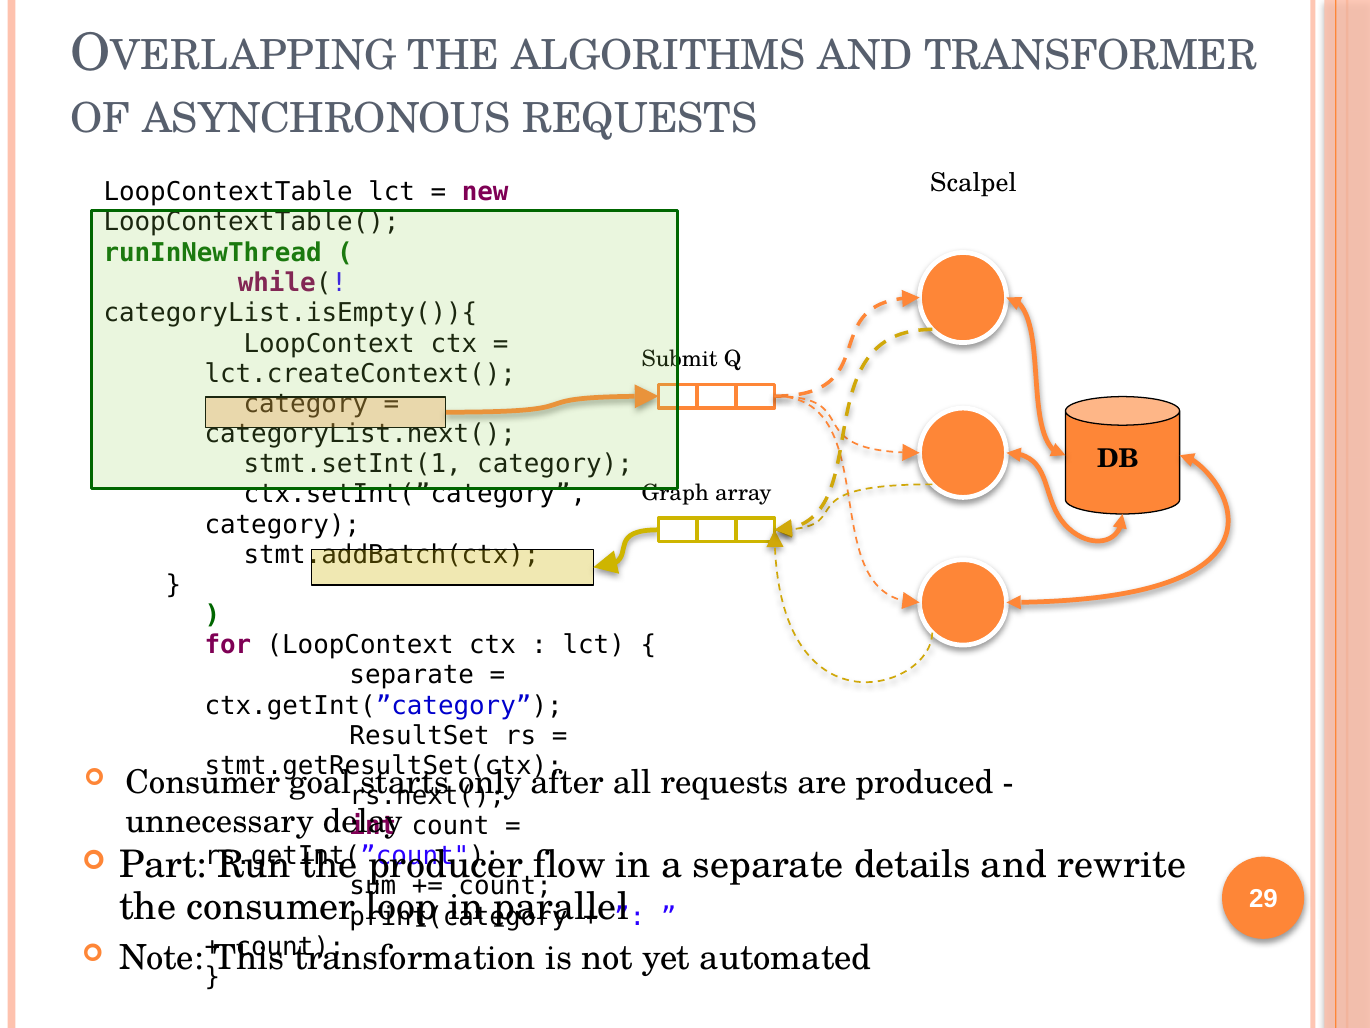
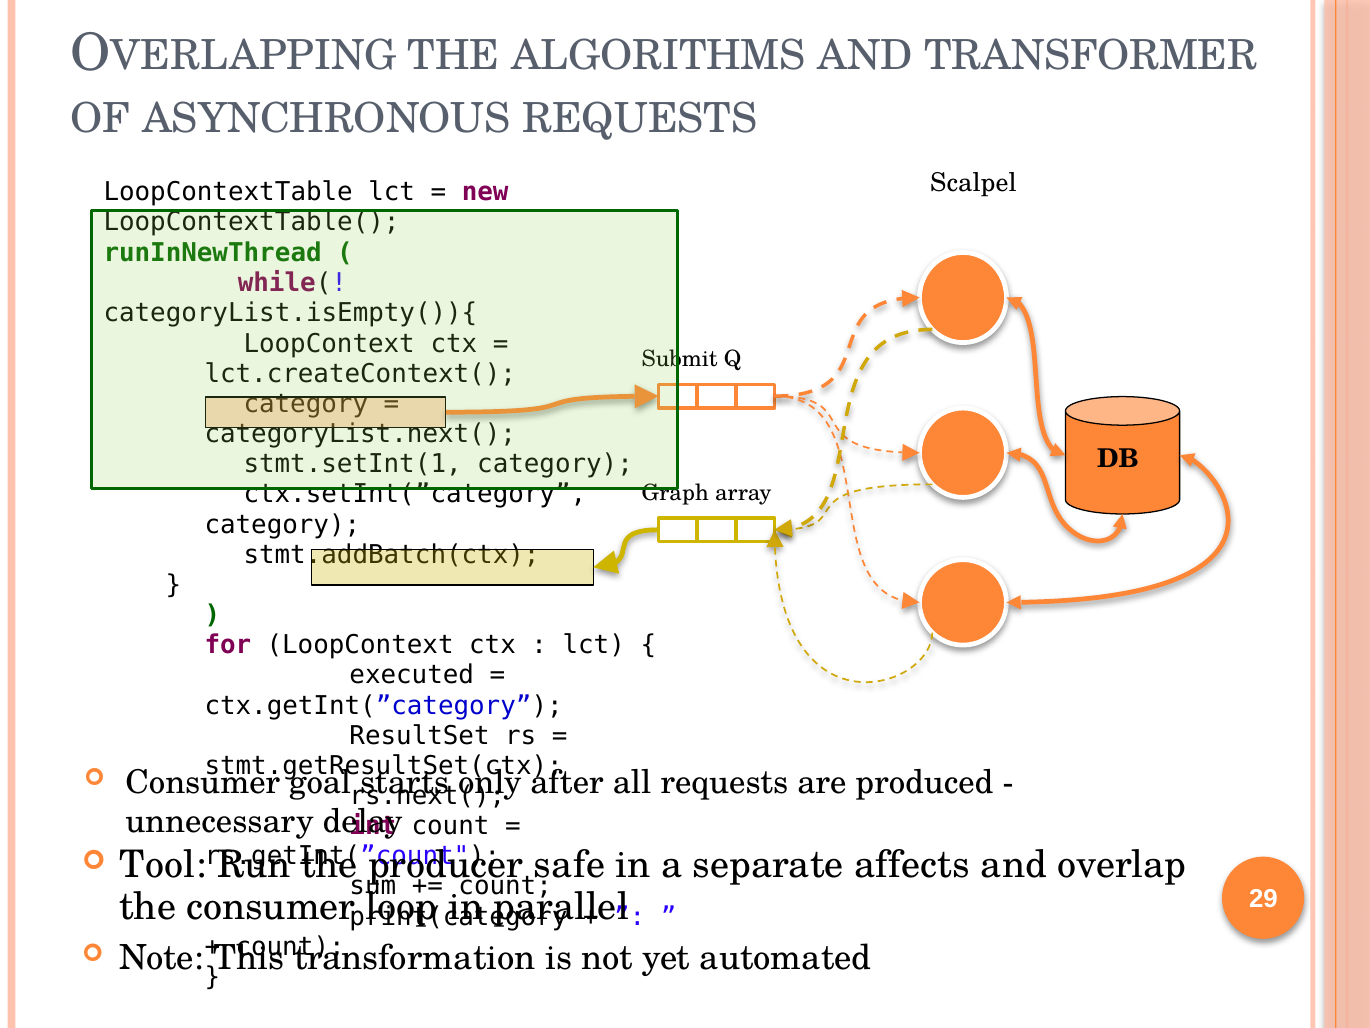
separate: separate -> executed (412, 675)
Part: Part -> Tool (163, 864)
flow: flow -> safe (569, 864)
details: details -> affects (912, 864)
rewrite: rewrite -> overlap (1122, 864)
